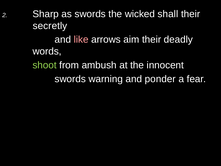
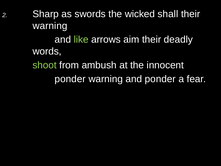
secretly: secretly -> warning (50, 26)
like colour: pink -> light green (81, 40)
swords: swords -> ponder (70, 79)
